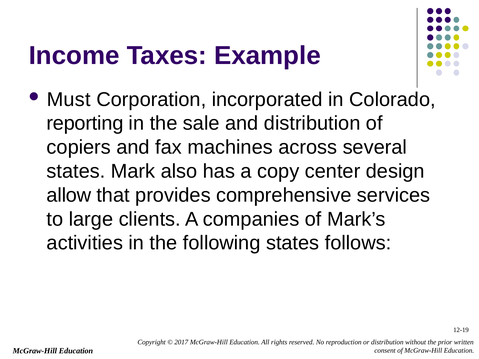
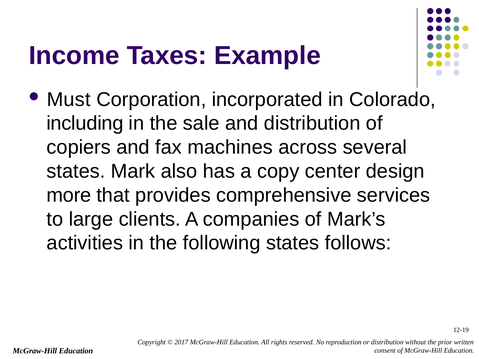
reporting: reporting -> including (85, 124)
allow: allow -> more (69, 195)
